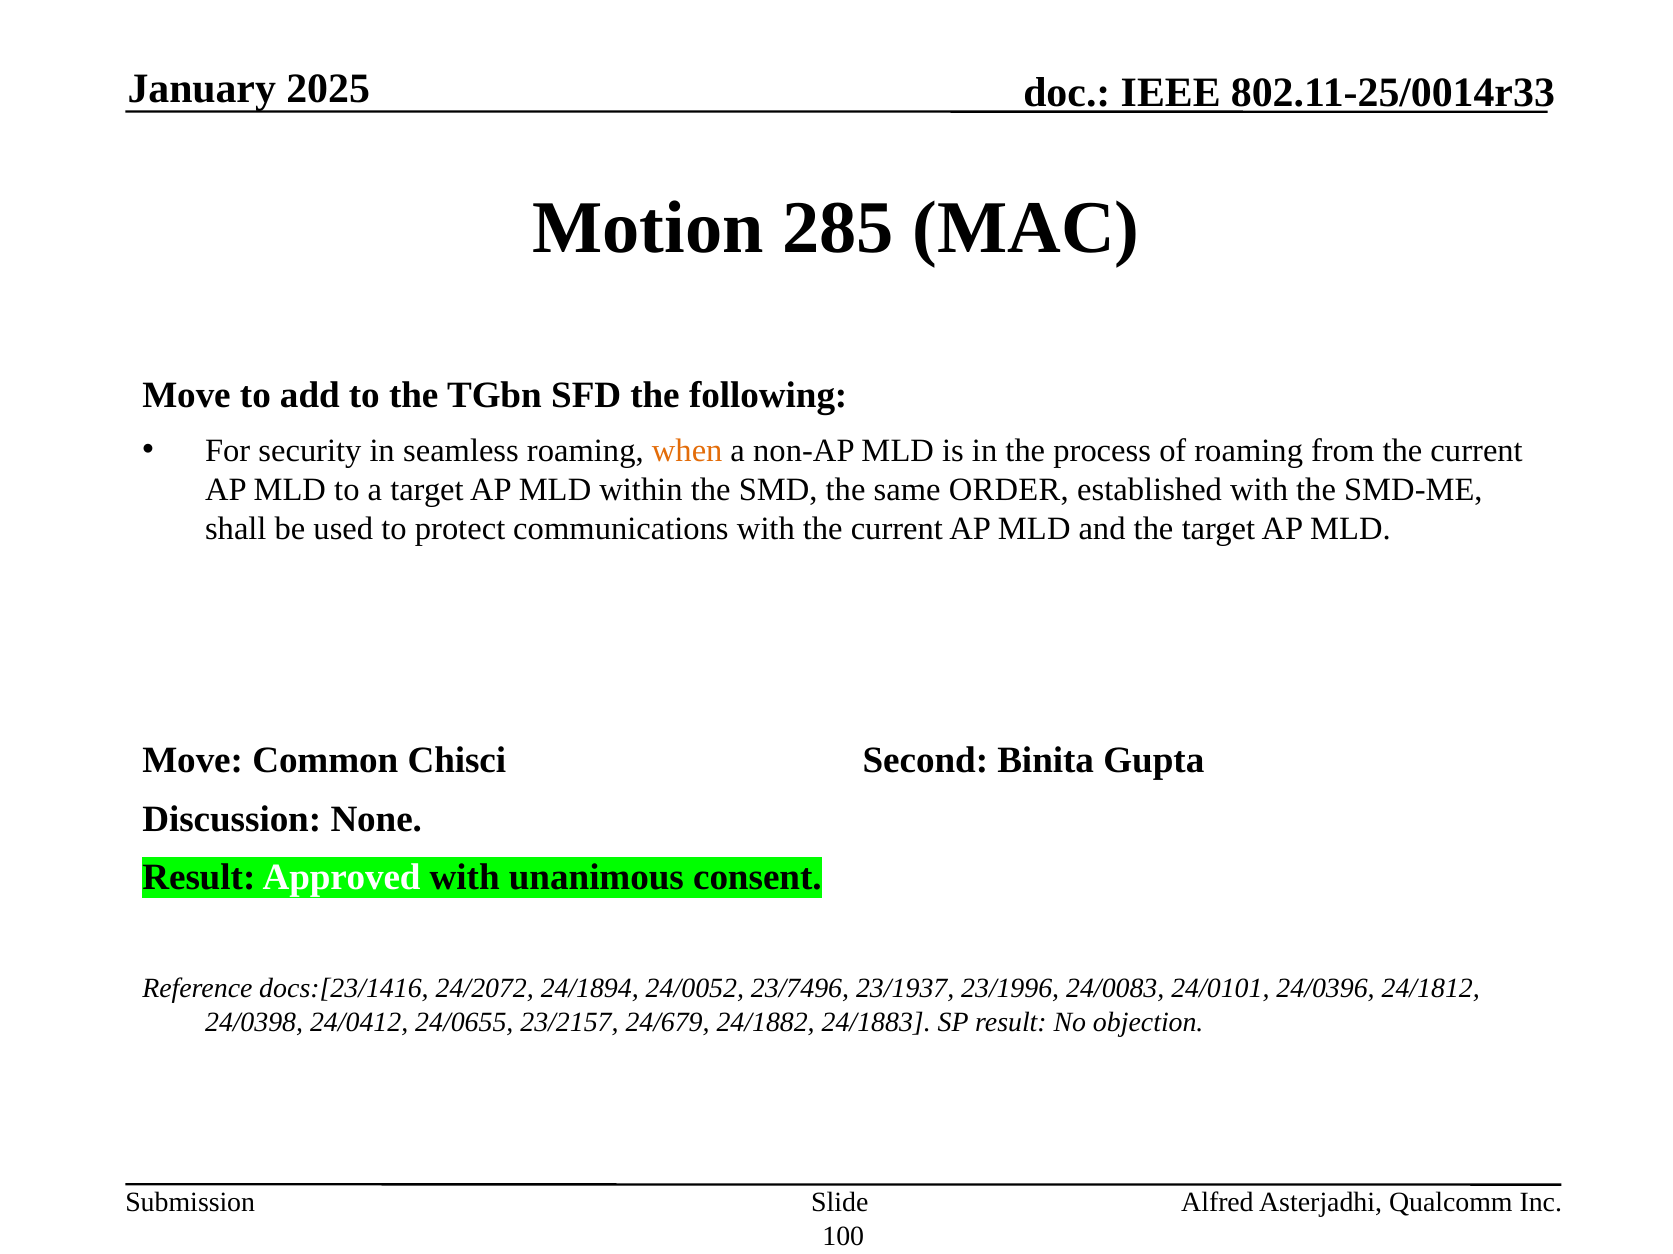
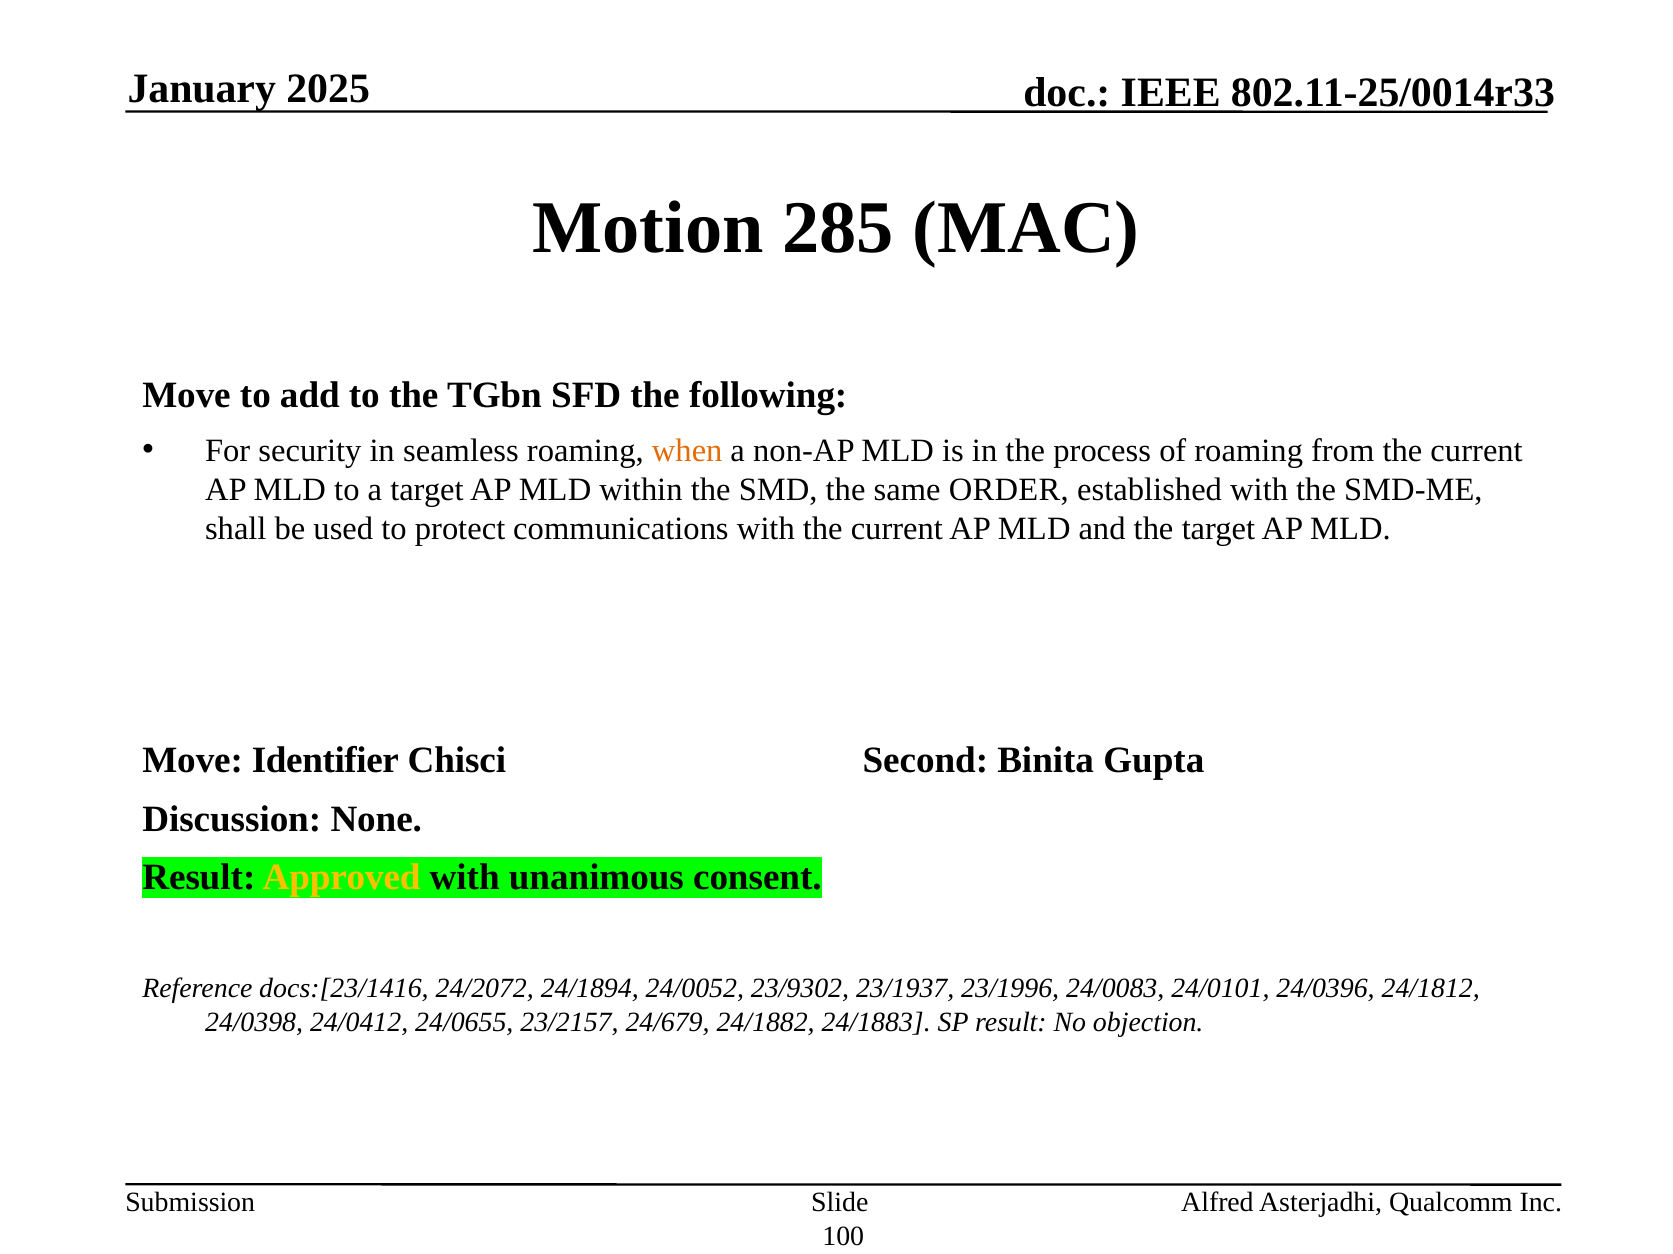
Common: Common -> Identifier (325, 761)
Approved colour: white -> yellow (342, 878)
23/7496: 23/7496 -> 23/9302 (800, 989)
